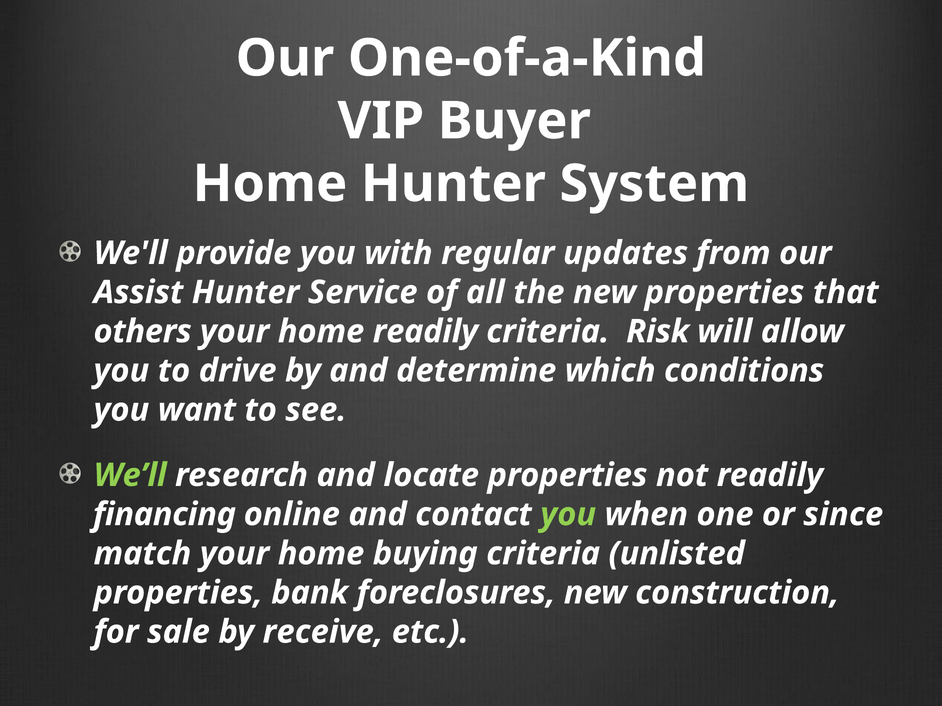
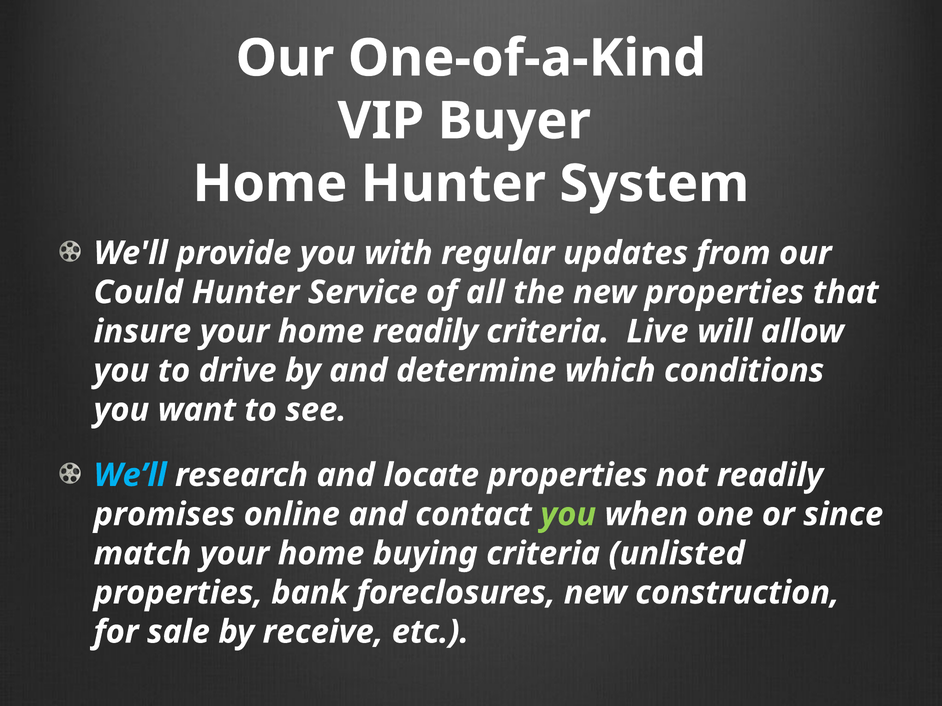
Assist: Assist -> Could (138, 293)
others: others -> insure (142, 332)
Risk: Risk -> Live (657, 332)
We’ll colour: light green -> light blue (130, 476)
financing: financing -> promises (164, 515)
